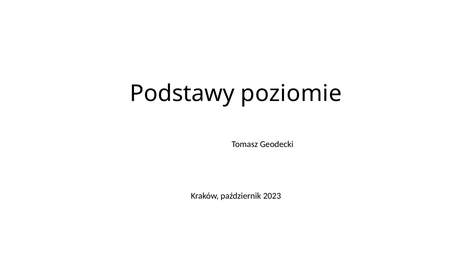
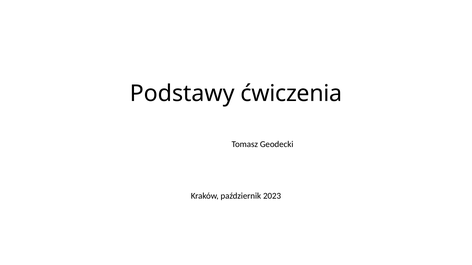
poziomie: poziomie -> ćwiczenia (291, 94)
